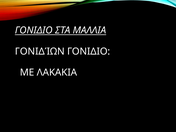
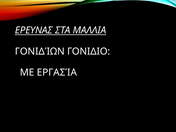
ΓΟΝΙΔΙΟ: ΓΟΝΙΔΙΟ -> ΕΡΕΥΝΑΣ (34, 30)
ΛΑΚΑΚΙΑ: ΛΑΚΑΚΙΑ -> ΕΡΓΑΣΊΑ (57, 72)
